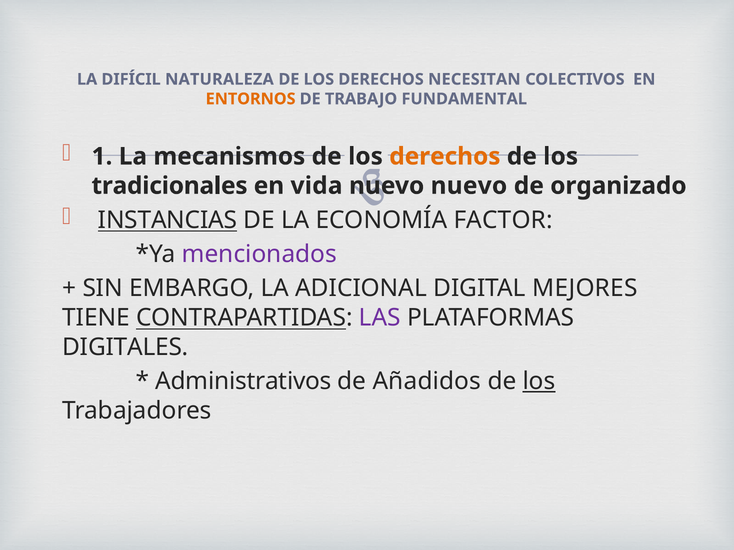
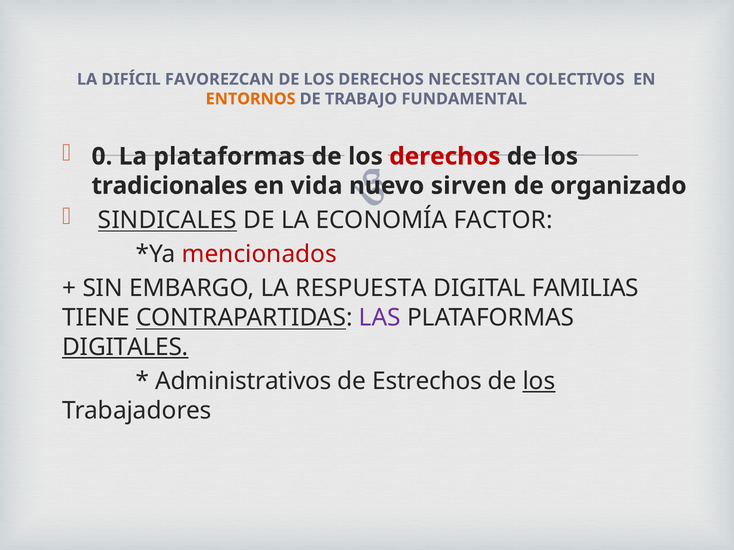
NATURALEZA: NATURALEZA -> FAVOREZCAN (219, 79)
1: 1 -> 0 (102, 157)
La mecanismos: mecanismos -> plataformas (229, 157)
derechos colour: orange -> red (445, 157)
nuevo: nuevo -> sirven (469, 186)
INSTANCIAS: INSTANCIAS -> SINDICALES (167, 220)
mencionados colour: purple -> red (259, 254)
ADICIONAL: ADICIONAL -> RESPUESTA (361, 289)
MEJORES: MEJORES -> FAMILIAS (585, 289)
DIGITALES underline: none -> present (125, 347)
Añadidos: Añadidos -> Estrechos (427, 382)
